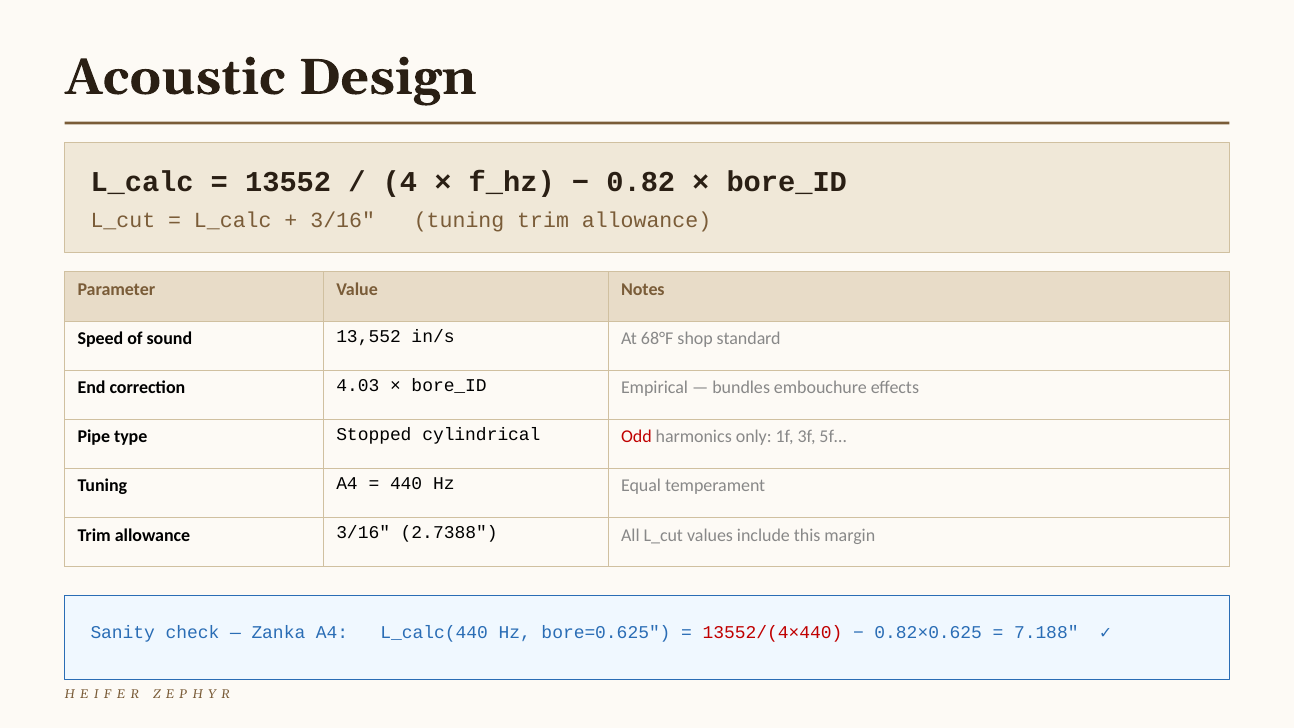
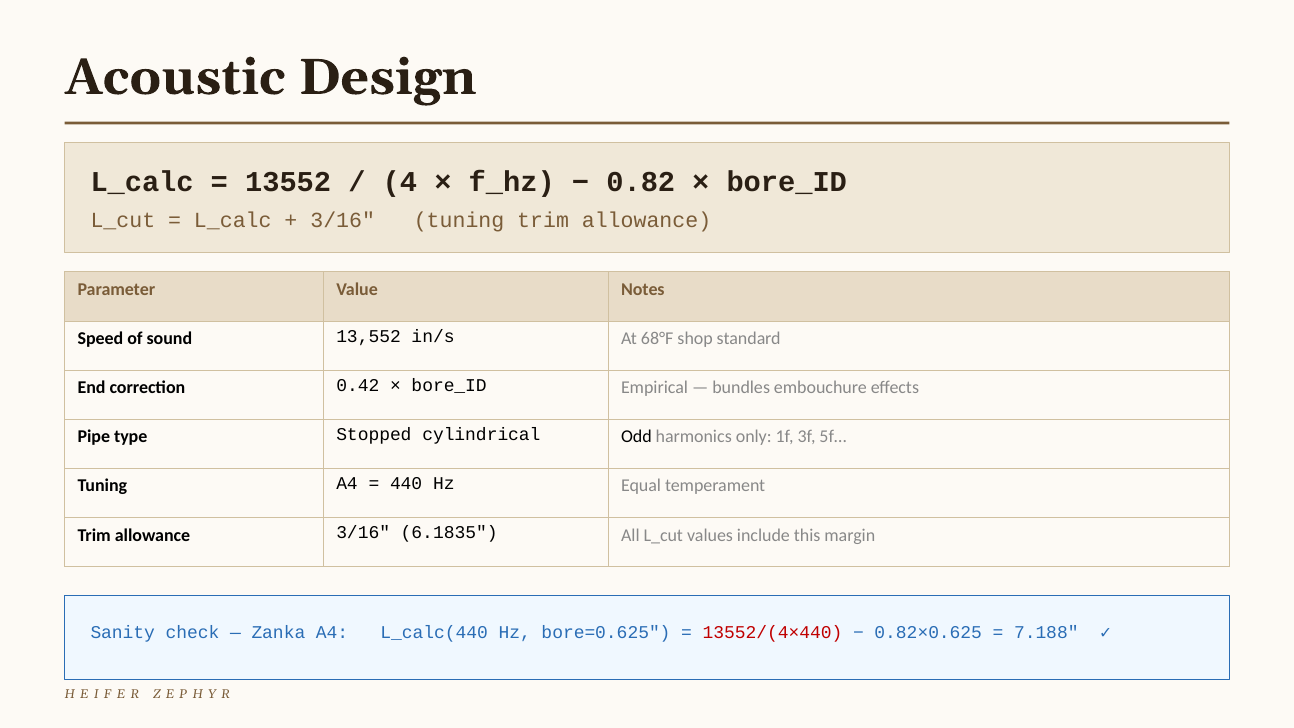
4.03: 4.03 -> 0.42 (358, 385)
Odd colour: red -> black (636, 437)
2.7388: 2.7388 -> 6.1835 (449, 533)
